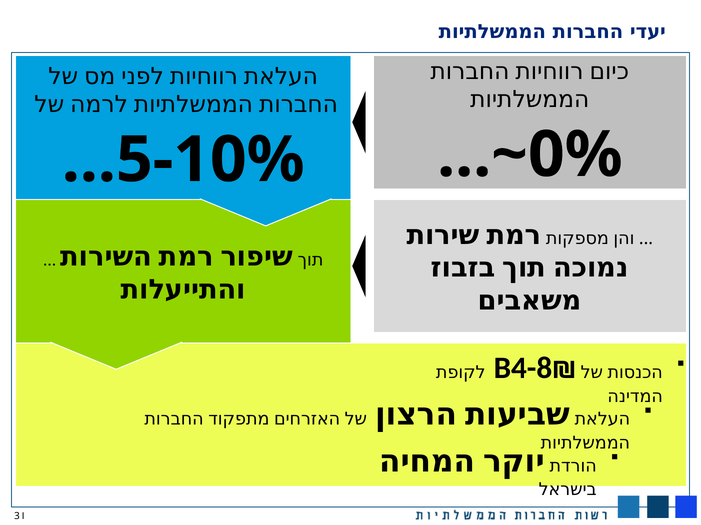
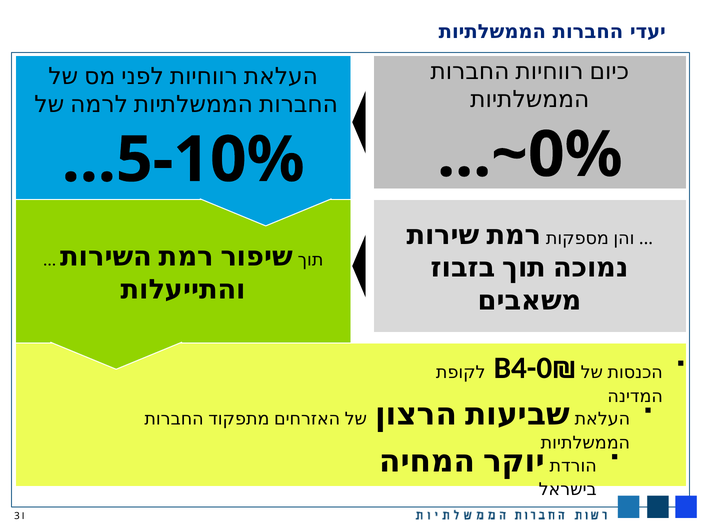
B4-8₪: B4-8₪ -> B4-0₪ (535, 369)
